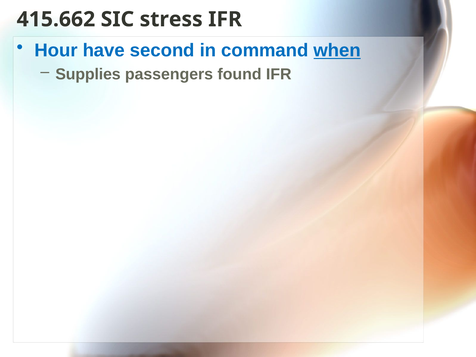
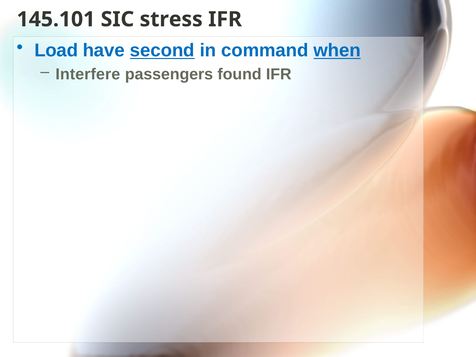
415.662: 415.662 -> 145.101 (56, 19)
Hour: Hour -> Load (56, 50)
second underline: none -> present (162, 50)
Supplies: Supplies -> Interfere (88, 74)
